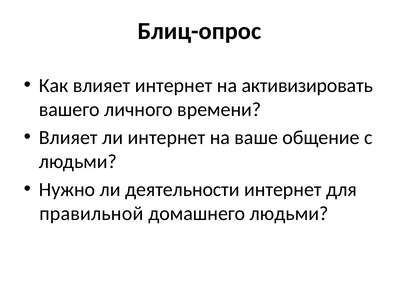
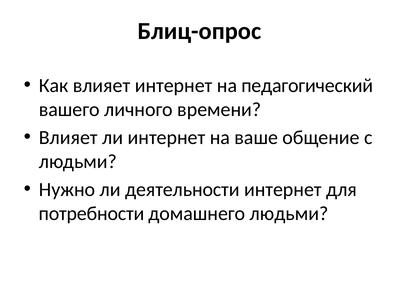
активизировать: активизировать -> педагогический (307, 85)
правильной: правильной -> потребности (91, 213)
